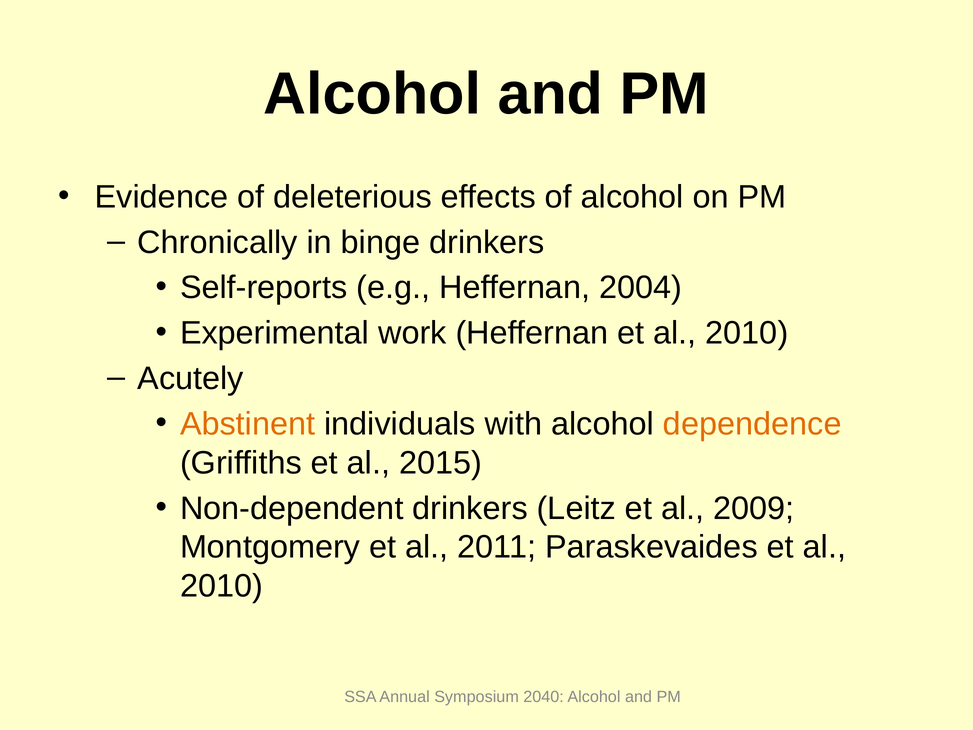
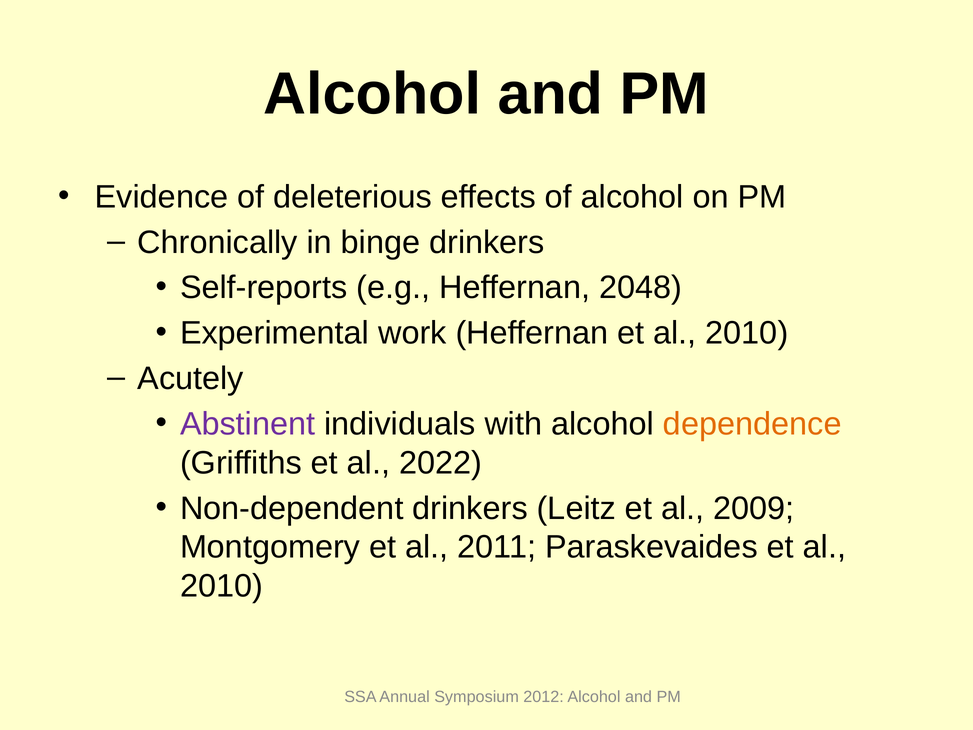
2004: 2004 -> 2048 (641, 288)
Abstinent colour: orange -> purple (248, 424)
2015: 2015 -> 2022 (441, 463)
2040: 2040 -> 2012 (544, 697)
